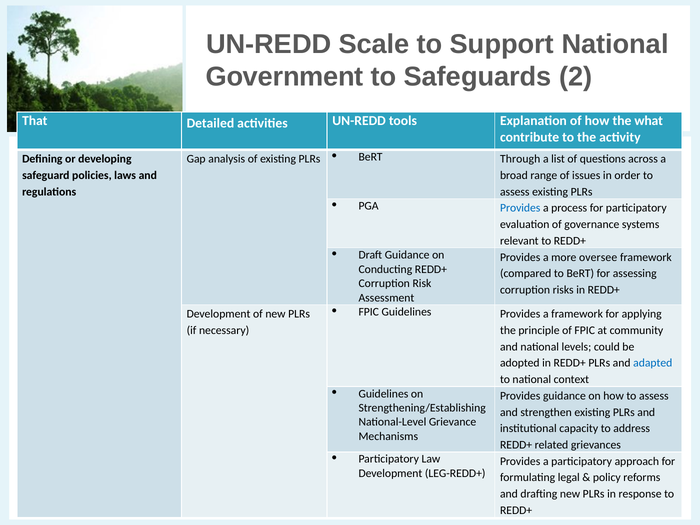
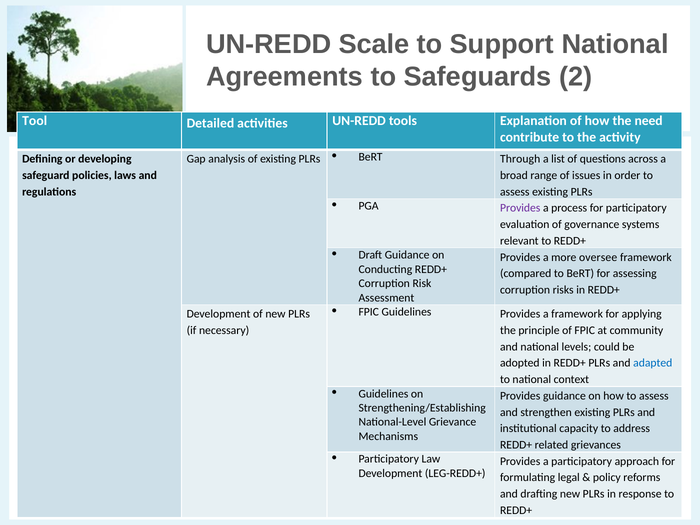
Government: Government -> Agreements (285, 77)
That: That -> Tool (35, 121)
what: what -> need (649, 121)
Provides colour: blue -> purple (520, 208)
